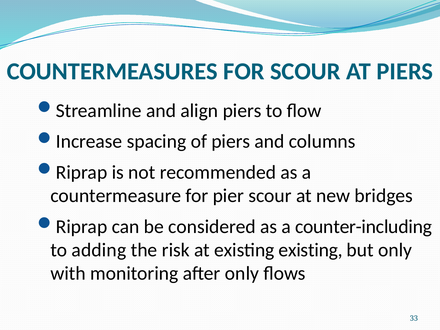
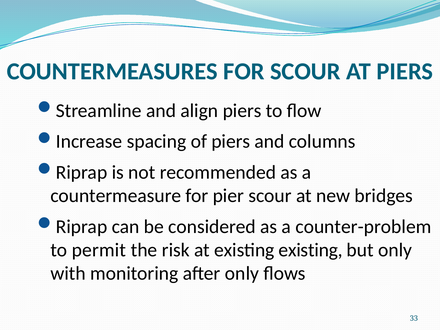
counter-including: counter-including -> counter-problem (363, 227)
adding: adding -> permit (99, 250)
